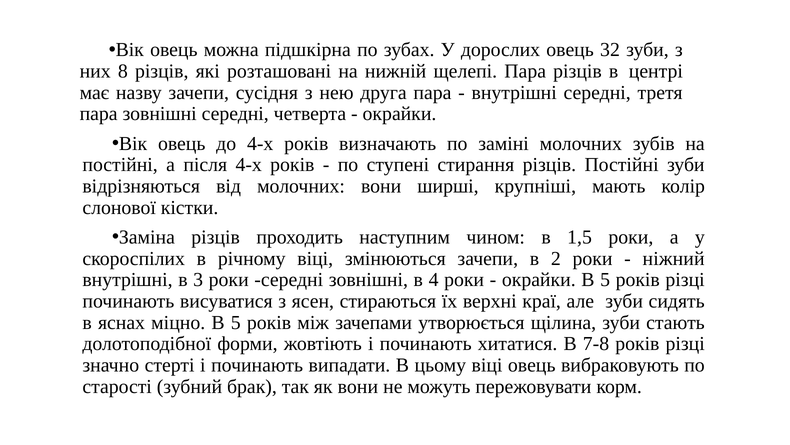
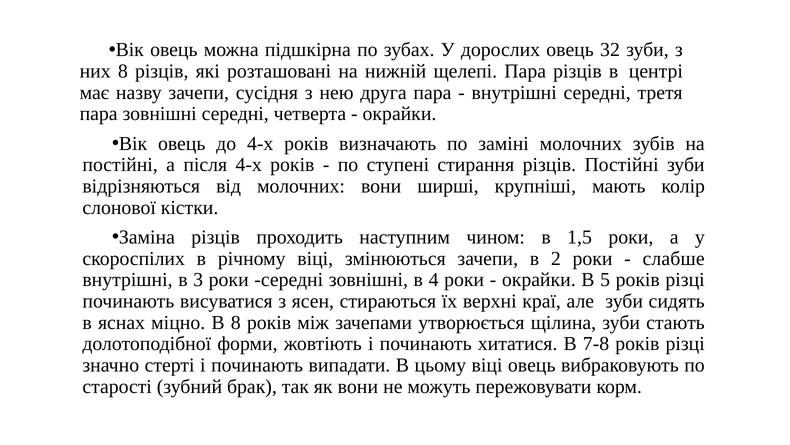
ніжний: ніжний -> слабше (674, 258)
міцно В 5: 5 -> 8 (236, 322)
